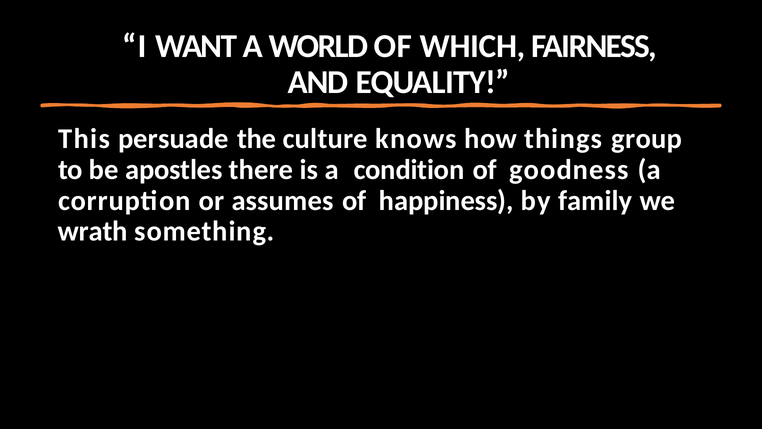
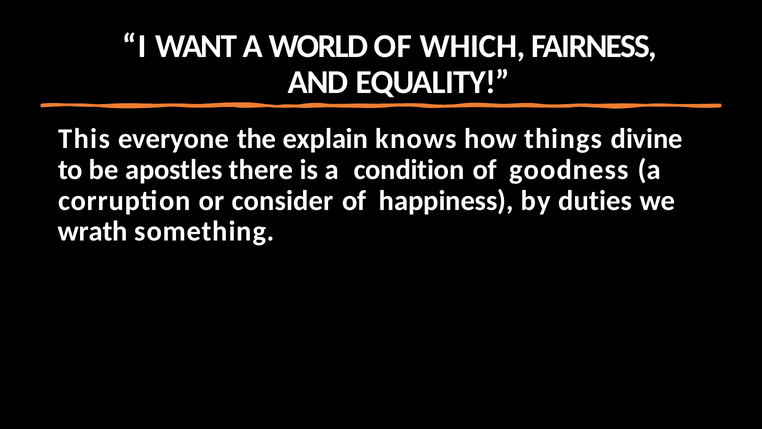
persuade: persuade -> everyone (174, 139)
culture: culture -> explain (325, 139)
group: group -> divine (647, 139)
assumes: assumes -> consider (283, 200)
family: family -> duties (595, 200)
